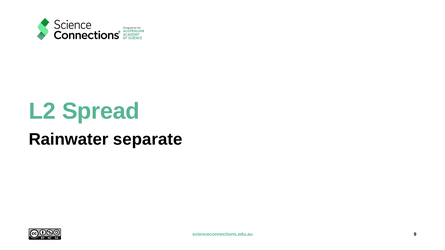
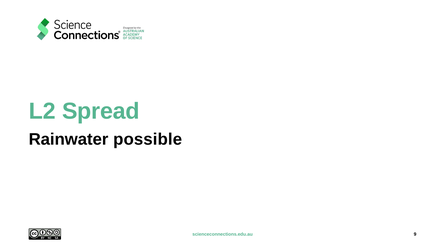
separate: separate -> possible (148, 140)
